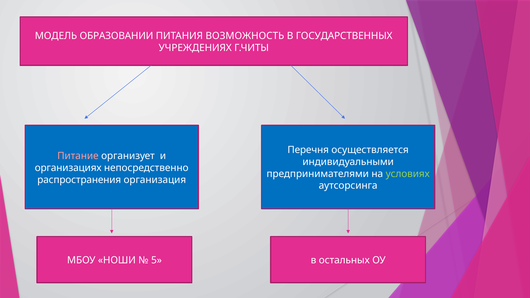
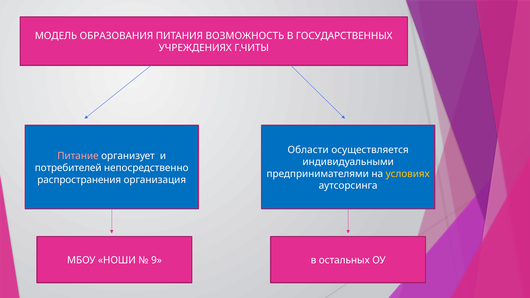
ОБРАЗОВАНИИ: ОБРАЗОВАНИИ -> ОБРАЗОВАНИЯ (116, 36)
Перечня: Перечня -> Области (308, 150)
организациях: организациях -> потребителей (68, 168)
условиях colour: light green -> yellow (408, 174)
5: 5 -> 9 (156, 260)
